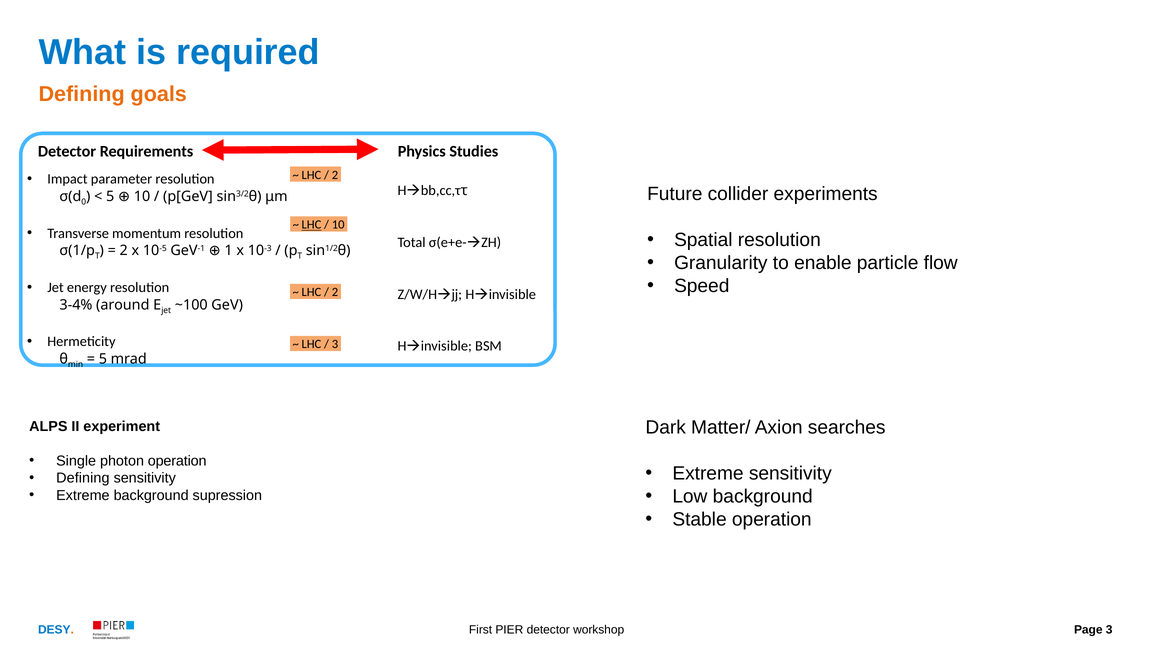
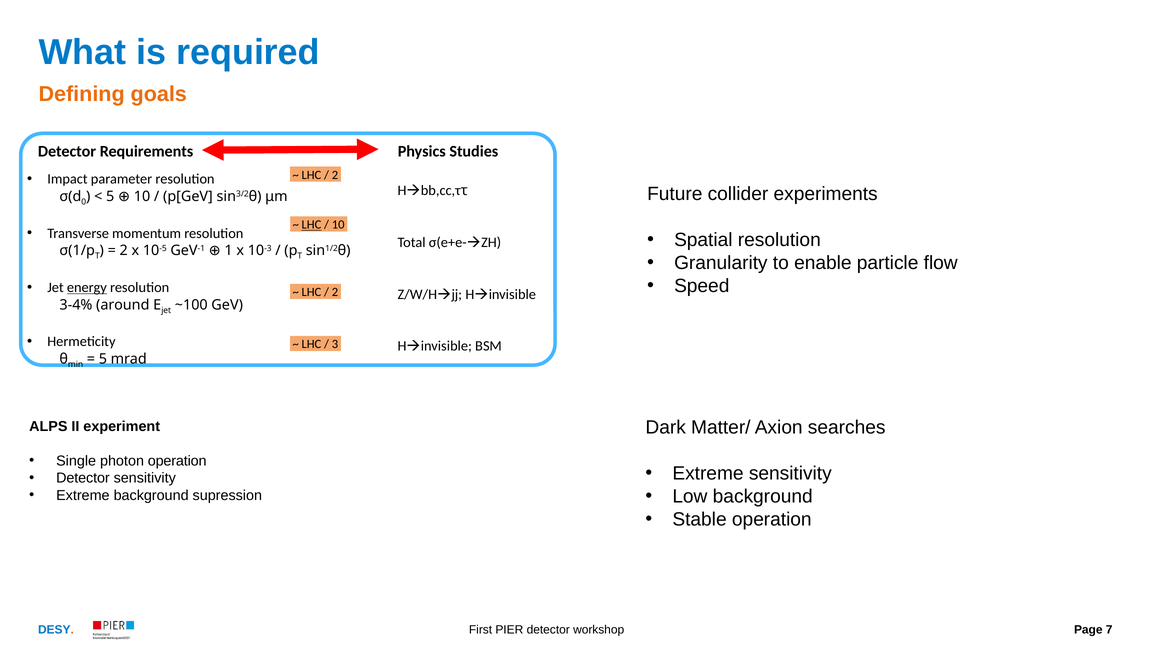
energy underline: none -> present (87, 287)
Defining: Defining -> Detector (83, 478)
3: 3 -> 7 (1109, 629)
